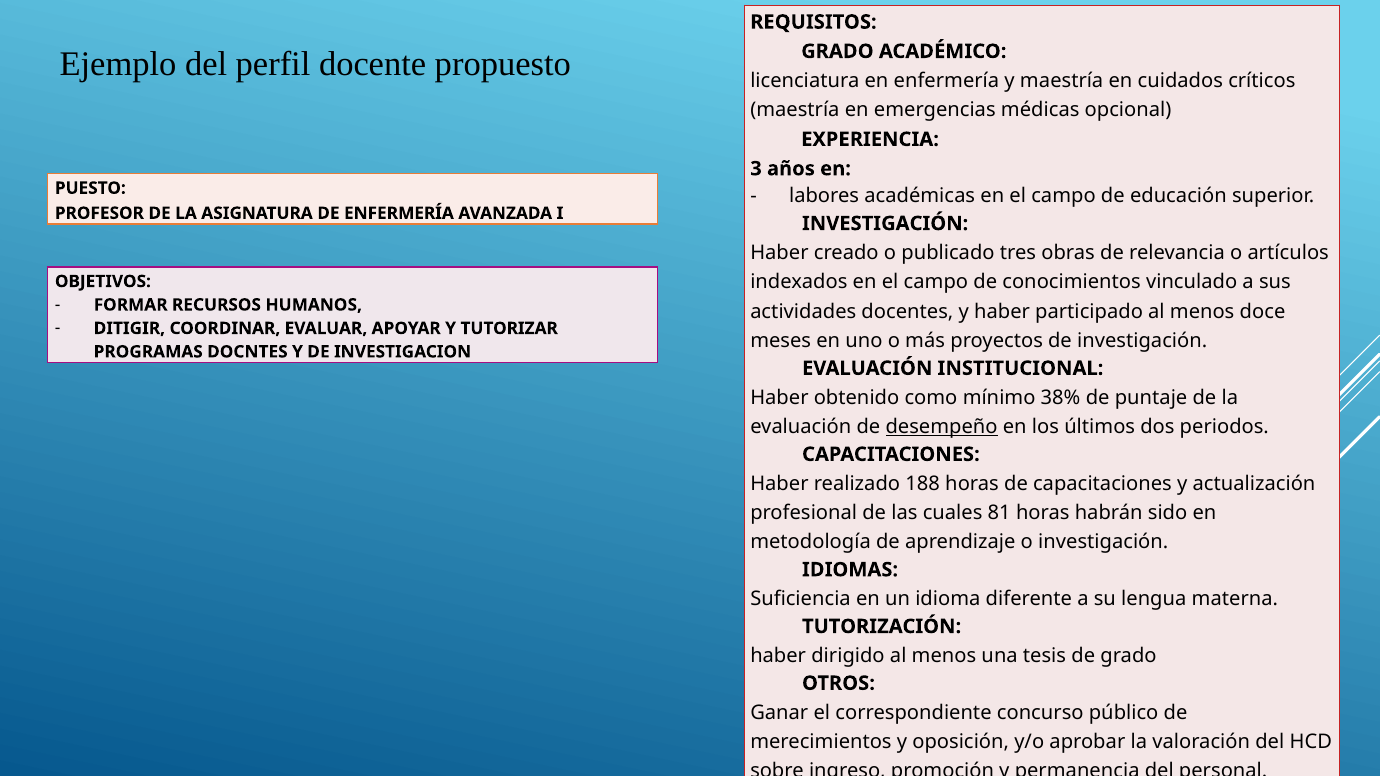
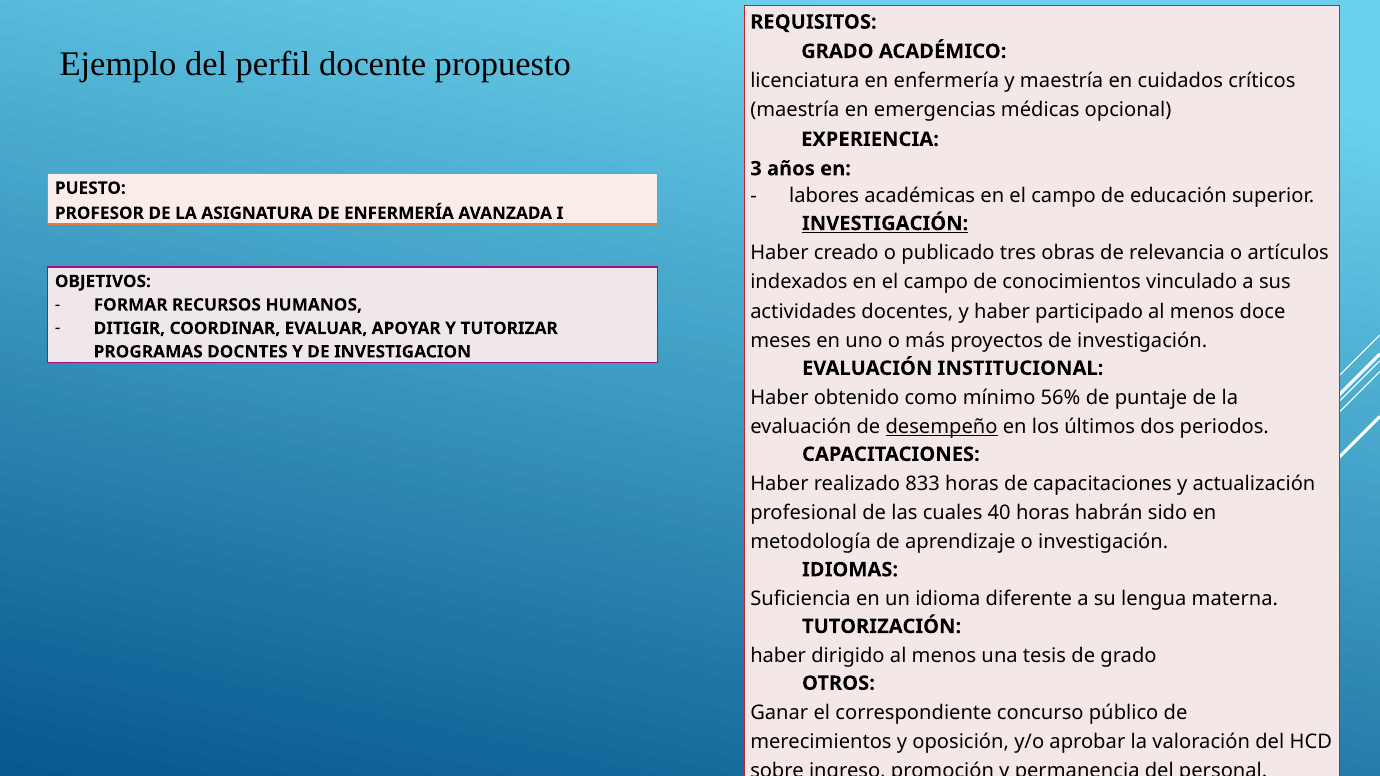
INVESTIGACIÓN underline: none -> present (885, 224)
38%: 38% -> 56% (1061, 398)
188: 188 -> 833 (923, 484)
81: 81 -> 40 (999, 513)
